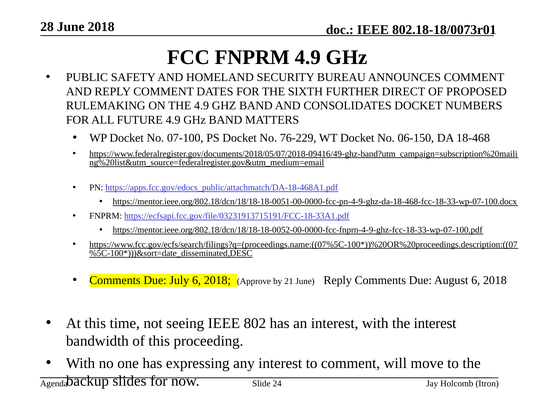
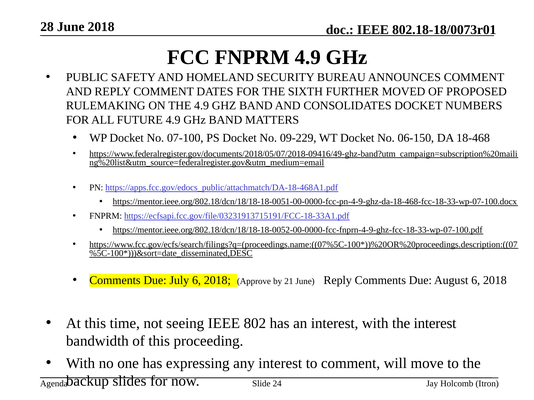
DIRECT: DIRECT -> MOVED (404, 92)
76-229: 76-229 -> 09-229 (298, 138)
